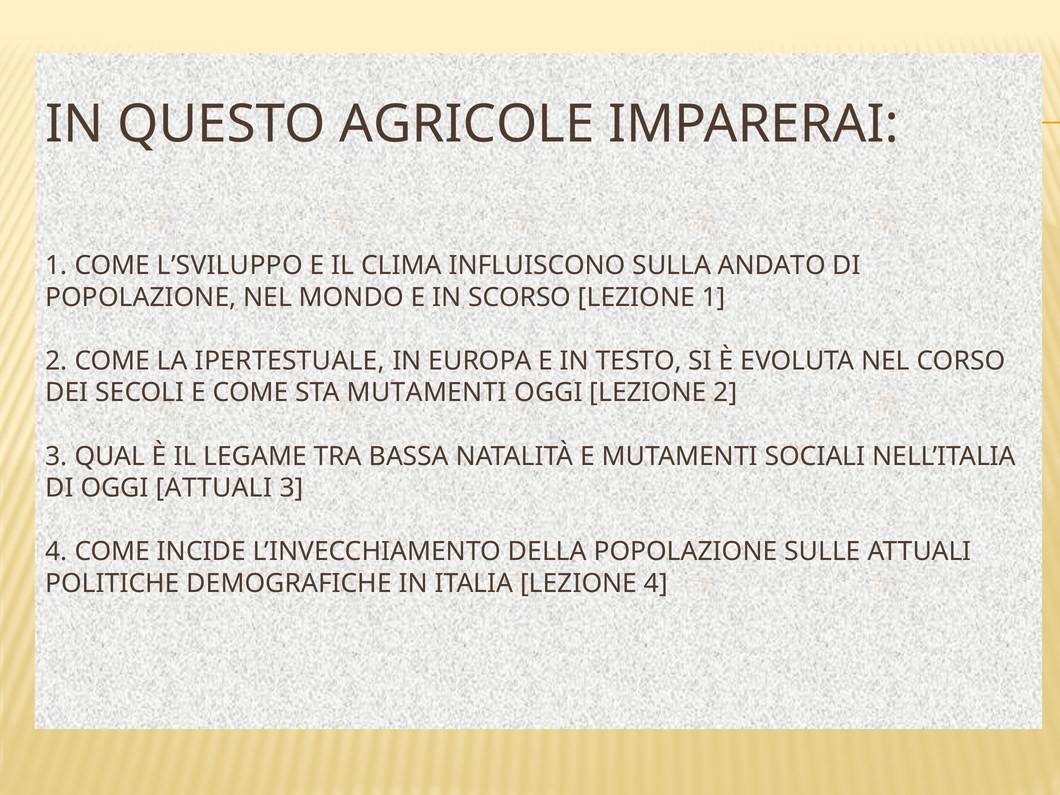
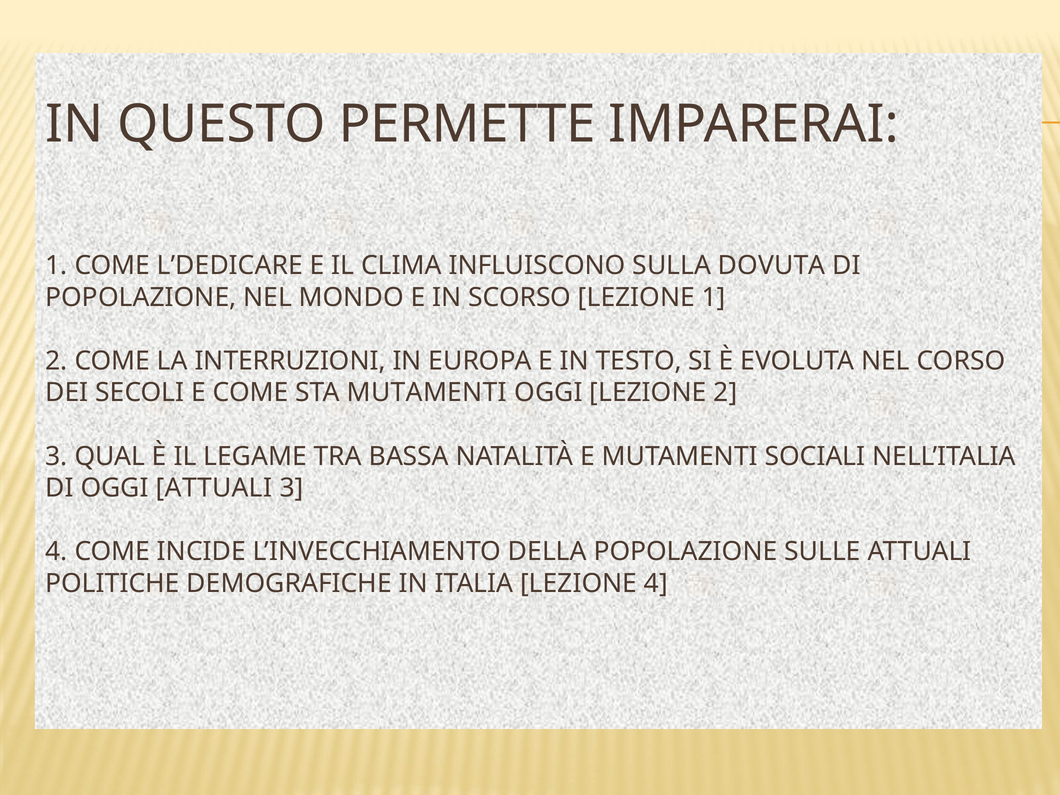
AGRICOLE: AGRICOLE -> PERMETTE (467, 124)
L’SVILUPPO: L’SVILUPPO -> L’DEDICARE (230, 266)
ANDATO: ANDATO -> DOVUTA (772, 266)
IPERTESTUALE: IPERTESTUALE -> INTERRUZIONI (290, 361)
